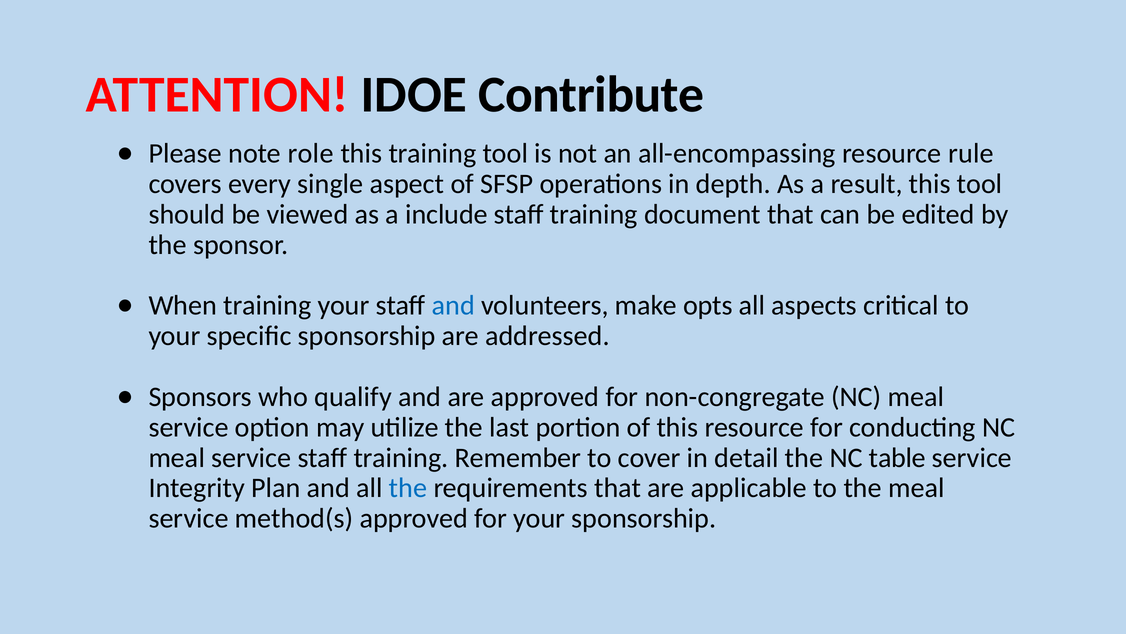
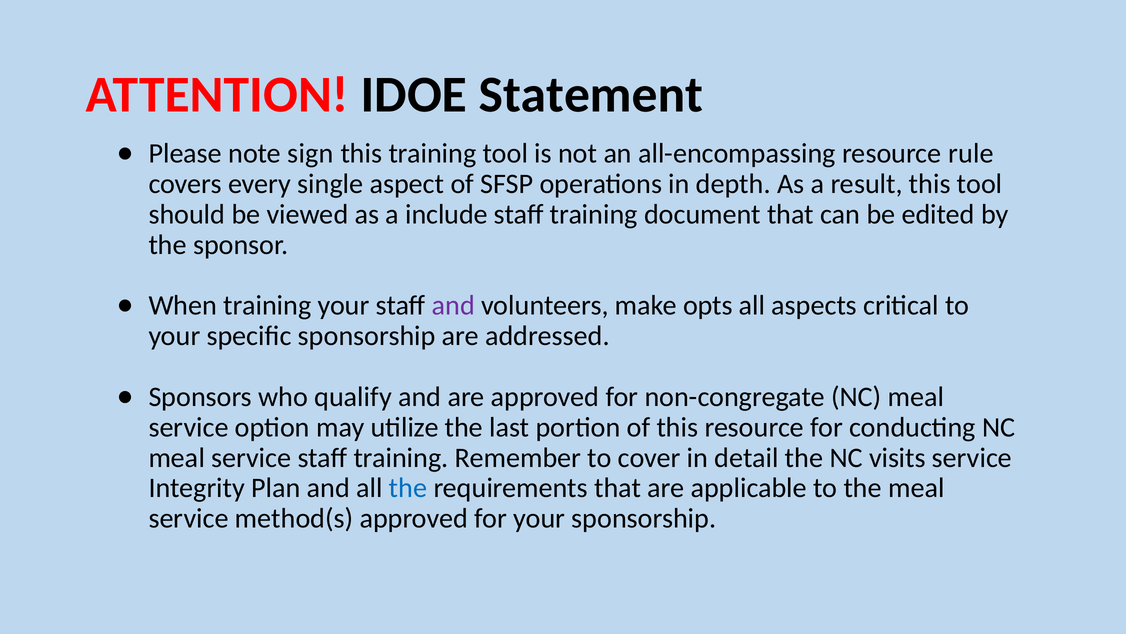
Contribute: Contribute -> Statement (591, 95)
role: role -> sign (311, 153)
and colour: blue -> purple (453, 305)
table: table -> visits (897, 457)
